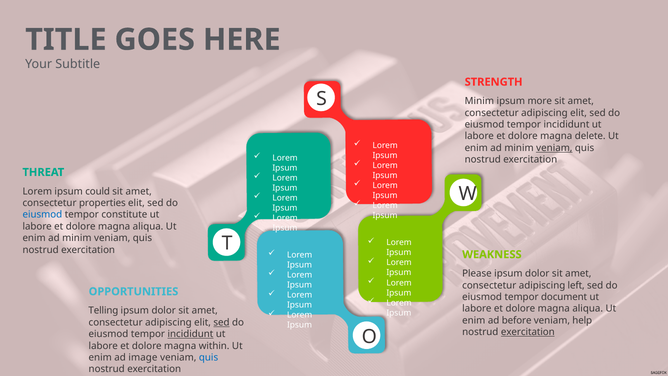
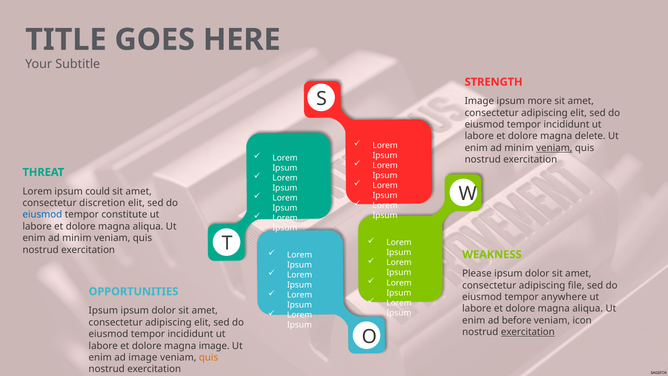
Minim: Minim -> Image (479, 101)
properties: properties -> discretion (102, 203)
left: left -> file (576, 285)
document: document -> anywhere (564, 297)
Telling: Telling -> Ipsum (103, 310)
help: help -> icon (582, 320)
sed underline: present -> none (222, 322)
incididunt underline: present -> none (190, 334)
magna within: within -> image (214, 346)
quis colour: blue -> orange (209, 357)
